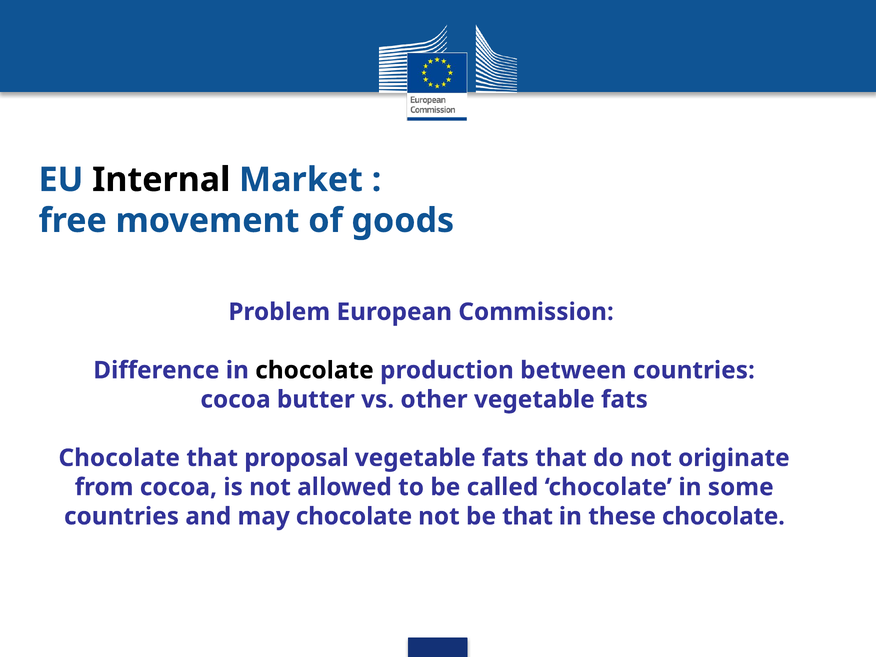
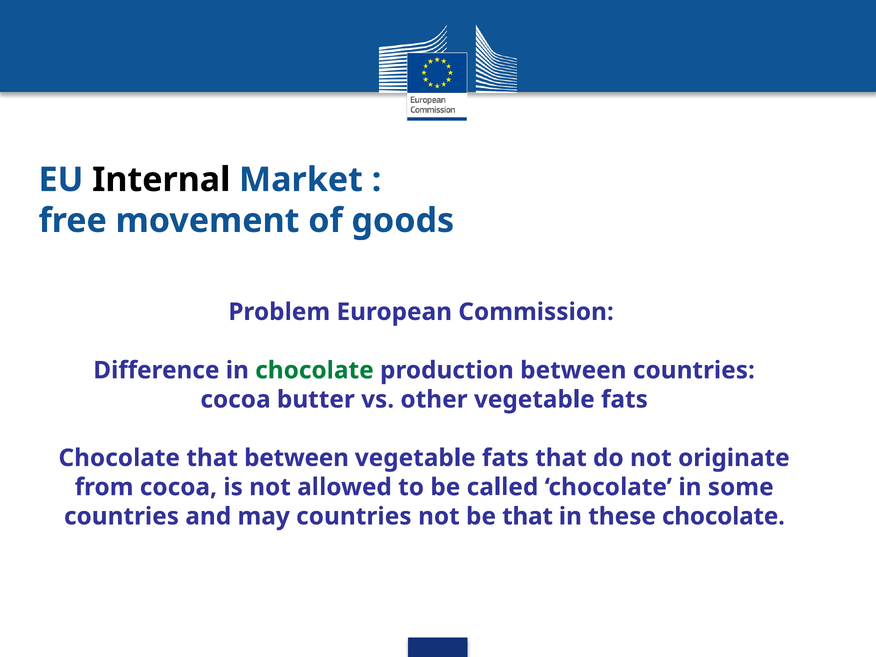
chocolate colour: black -> green (314, 370)
that proposal: proposal -> between (297, 458)
may chocolate: chocolate -> countries (354, 516)
